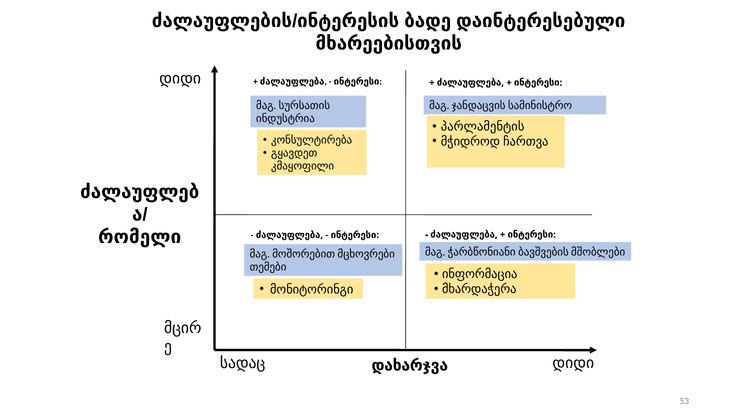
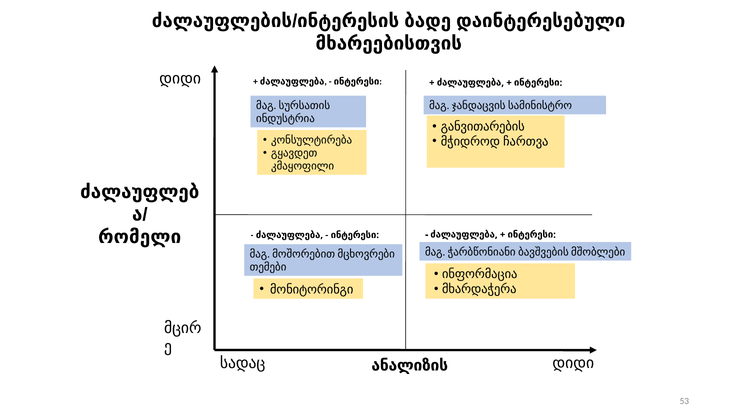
პარლამენტის: პარლამენტის -> განვითარების (483, 127)
დახარჯვა: დახარჯვა -> ანალიზის (410, 365)
